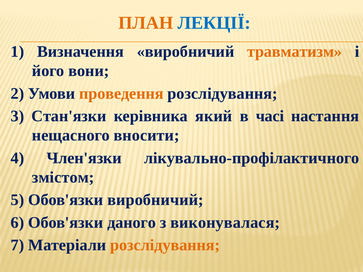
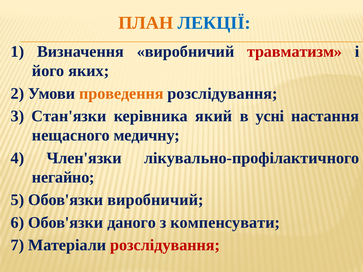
травматизм colour: orange -> red (295, 52)
вони: вони -> яких (89, 71)
часі: часі -> усні (270, 116)
вносити: вносити -> медичну (147, 136)
змістом: змістом -> негайно (63, 178)
виконувалася: виконувалася -> компенсувати (225, 223)
розслідування colour: orange -> red (165, 245)
